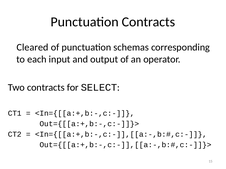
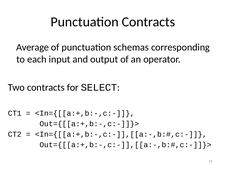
Cleared: Cleared -> Average (33, 47)
